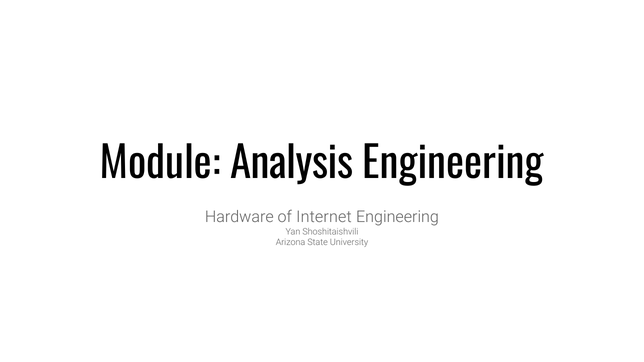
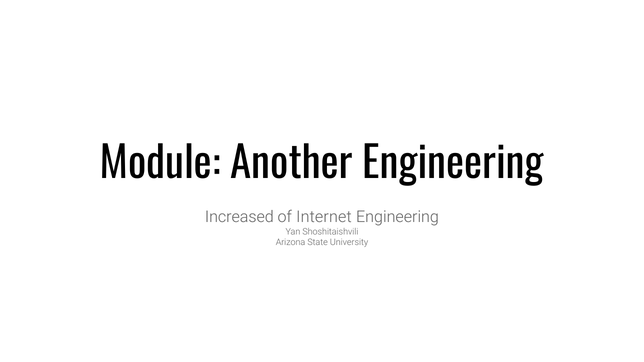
Analysis: Analysis -> Another (292, 164)
Hardware: Hardware -> Increased (239, 217)
